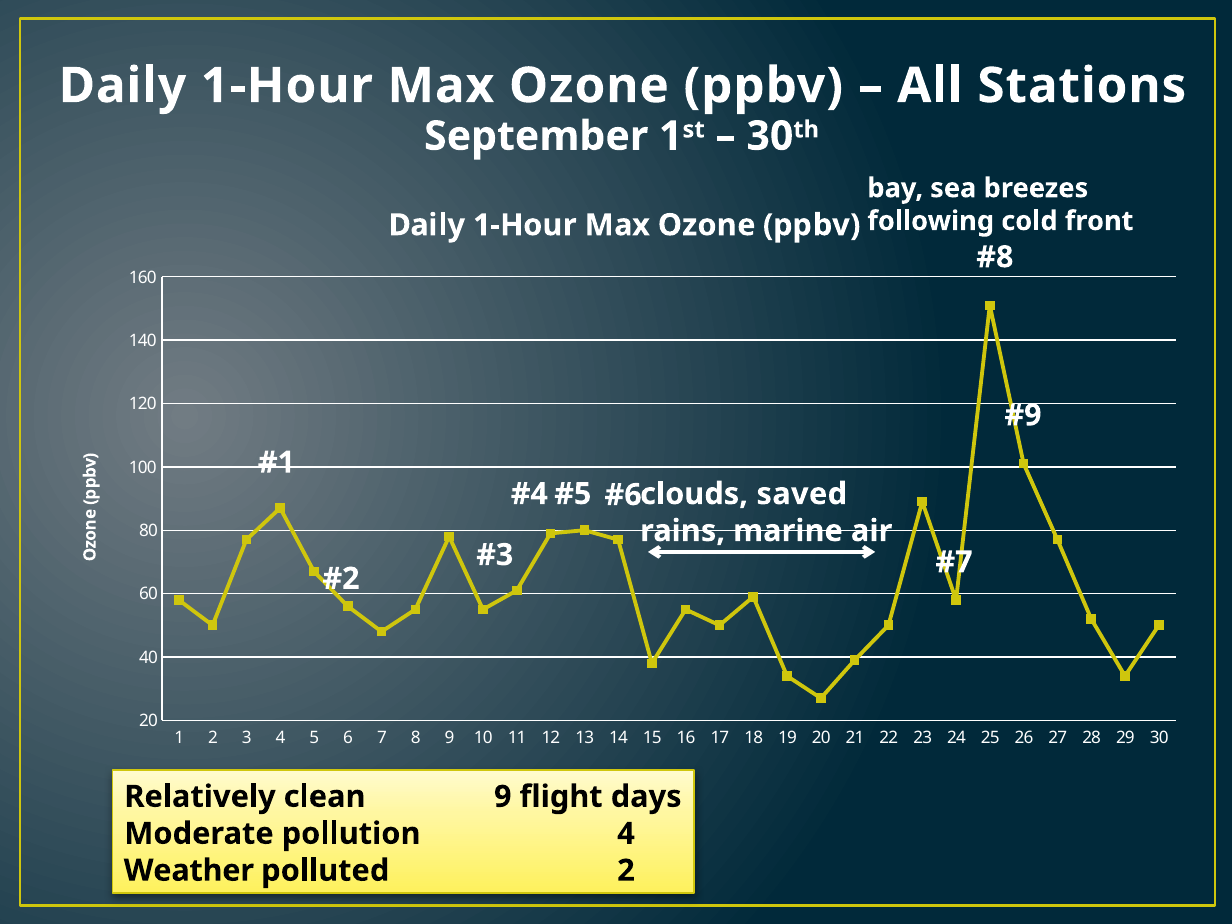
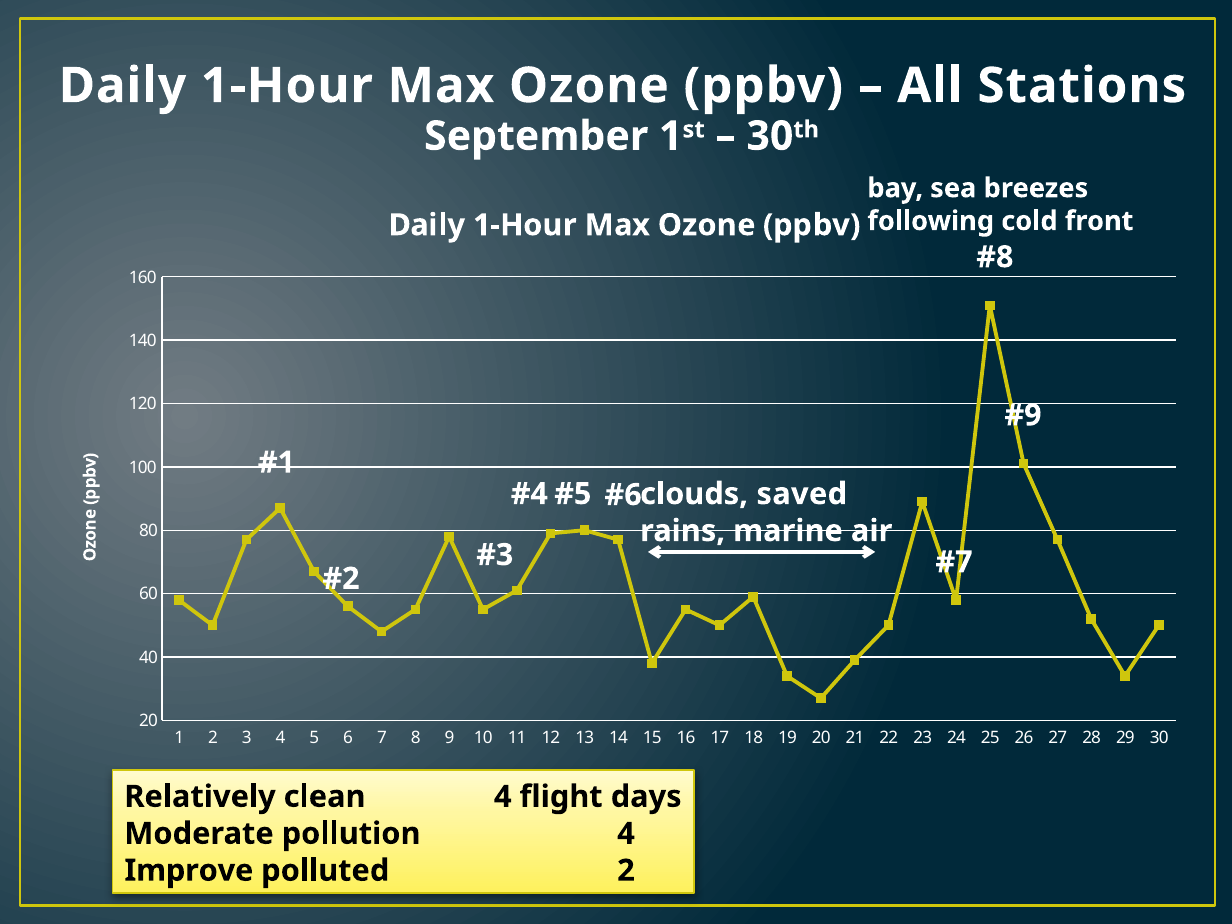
clean 9: 9 -> 4 (503, 797)
Weather: Weather -> Improve (189, 871)
